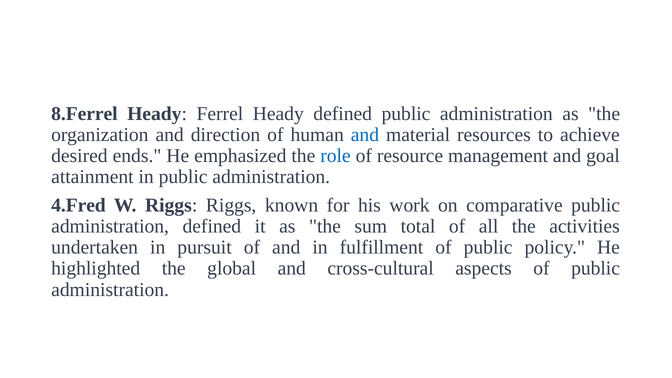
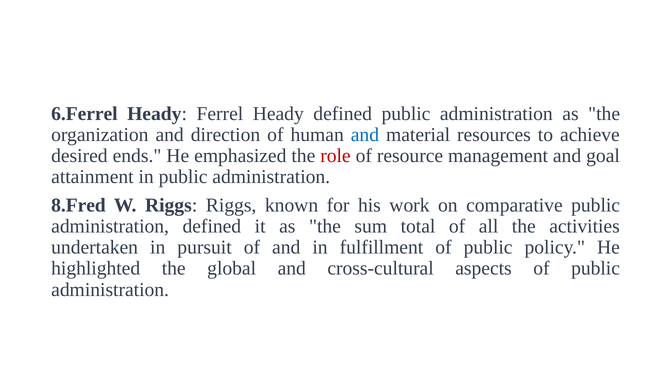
8.Ferrel: 8.Ferrel -> 6.Ferrel (84, 114)
role colour: blue -> red (335, 156)
4.Fred: 4.Fred -> 8.Fred (79, 205)
